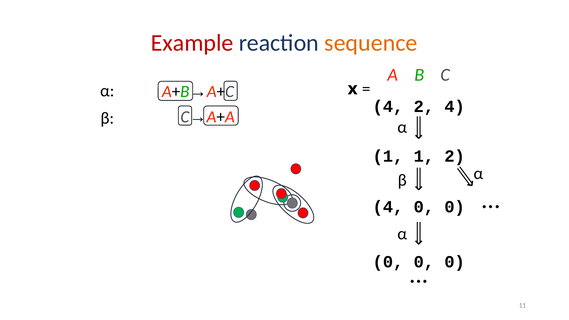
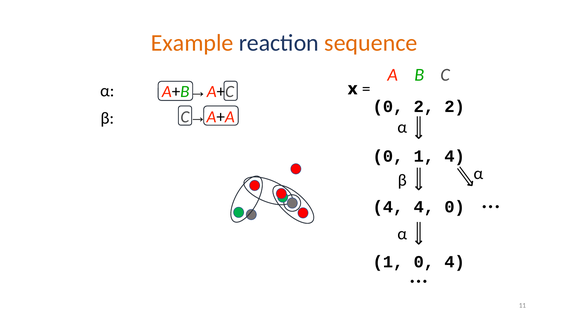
Example colour: red -> orange (192, 43)
4: 4 -> 0 (388, 107)
2 4: 4 -> 2 (455, 107)
1: 1 -> 0 (388, 156)
1 2: 2 -> 4 (455, 156)
4 0: 0 -> 4 (424, 207)
0: 0 -> 1 (388, 262)
0: 0 -> 4 (455, 262)
